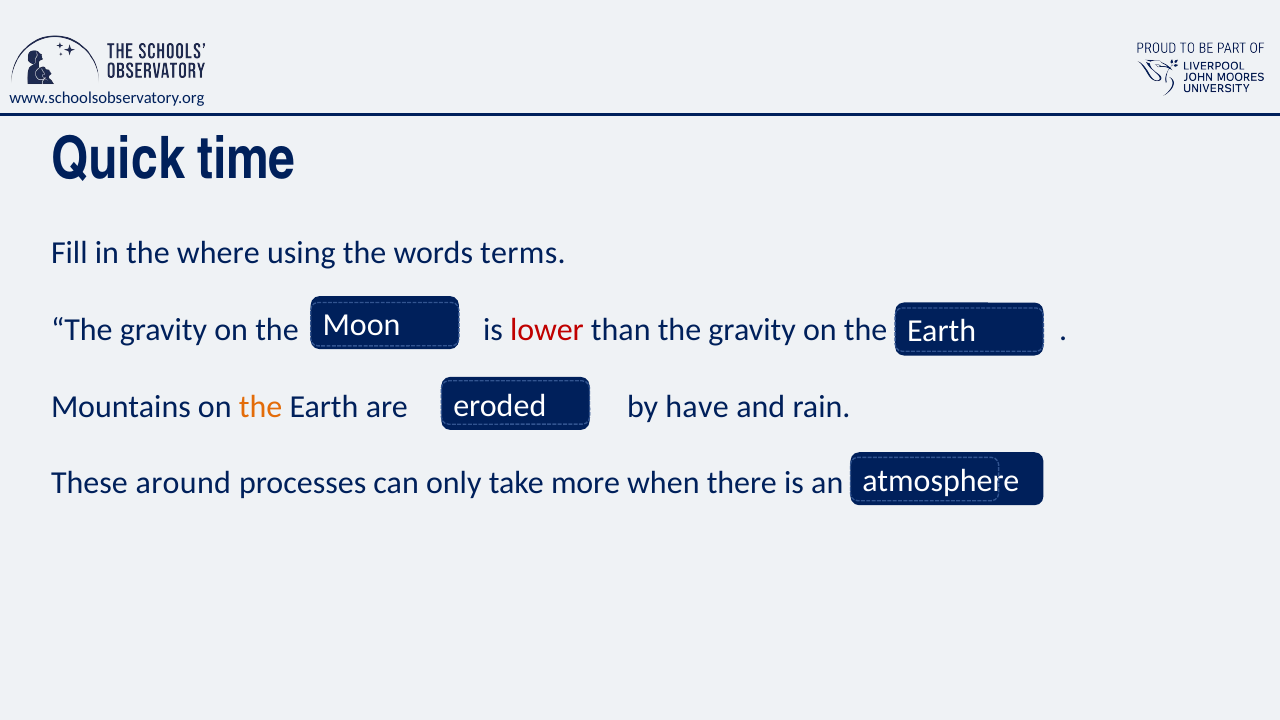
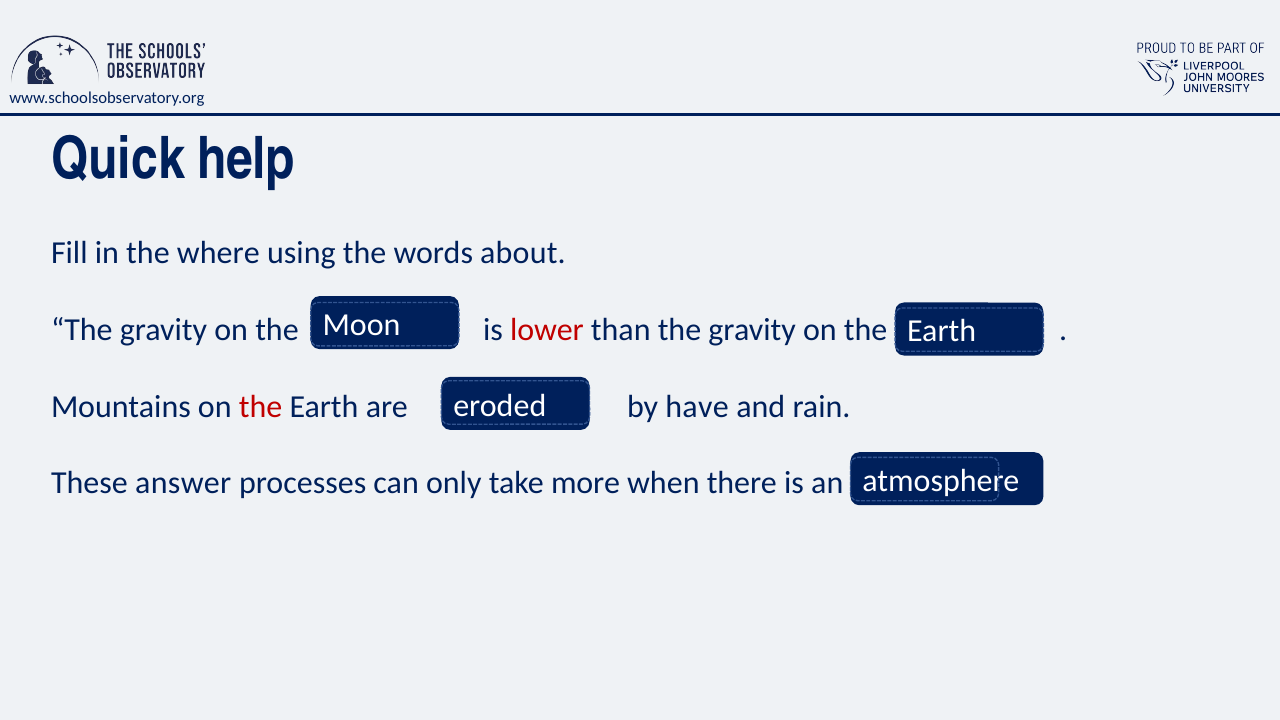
time: time -> help (247, 159)
terms: terms -> about (523, 253)
the colour: orange -> red (261, 407)
around: around -> answer (183, 483)
